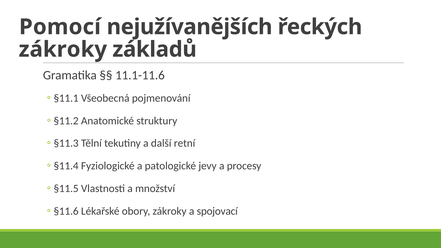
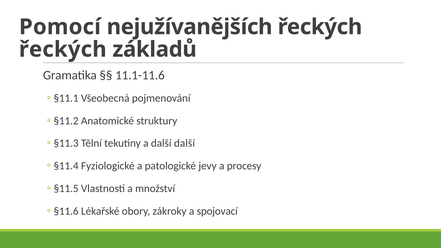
zákroky: zákroky -> řeckých (63, 49)
další retní: retní -> další (185, 143)
